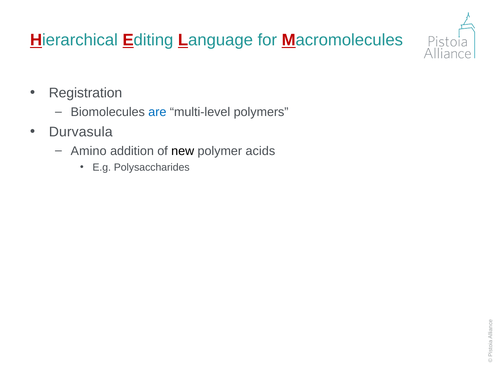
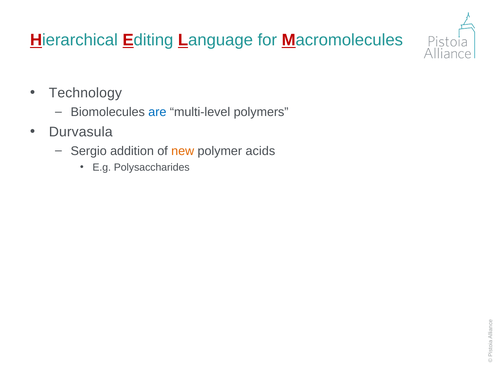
Registration: Registration -> Technology (85, 93)
Amino: Amino -> Sergio (89, 151)
new colour: black -> orange (183, 151)
